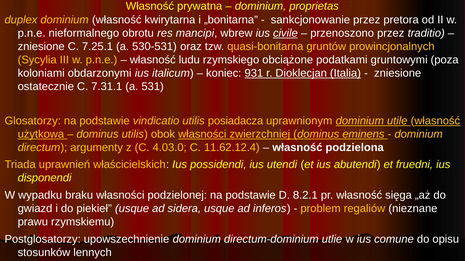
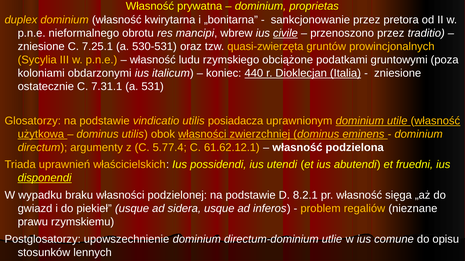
quasi-bonitarna: quasi-bonitarna -> quasi-zwierzęta (265, 47)
931: 931 -> 440 (254, 73)
4.03.0: 4.03.0 -> 5.77.4 (170, 148)
11.62.12.4: 11.62.12.4 -> 61.62.12.1 (232, 148)
disponendi underline: none -> present (45, 178)
